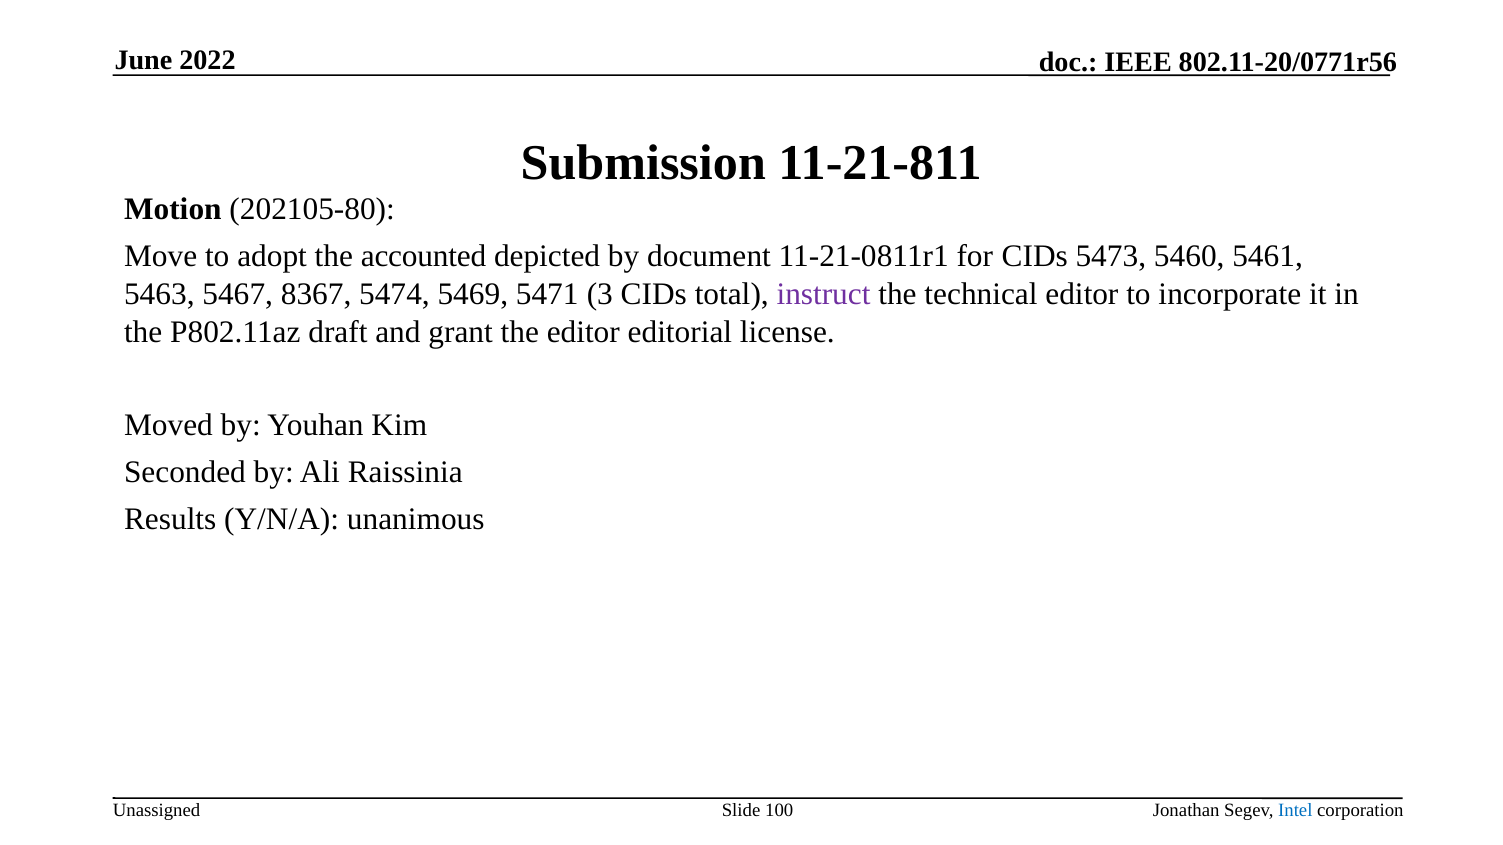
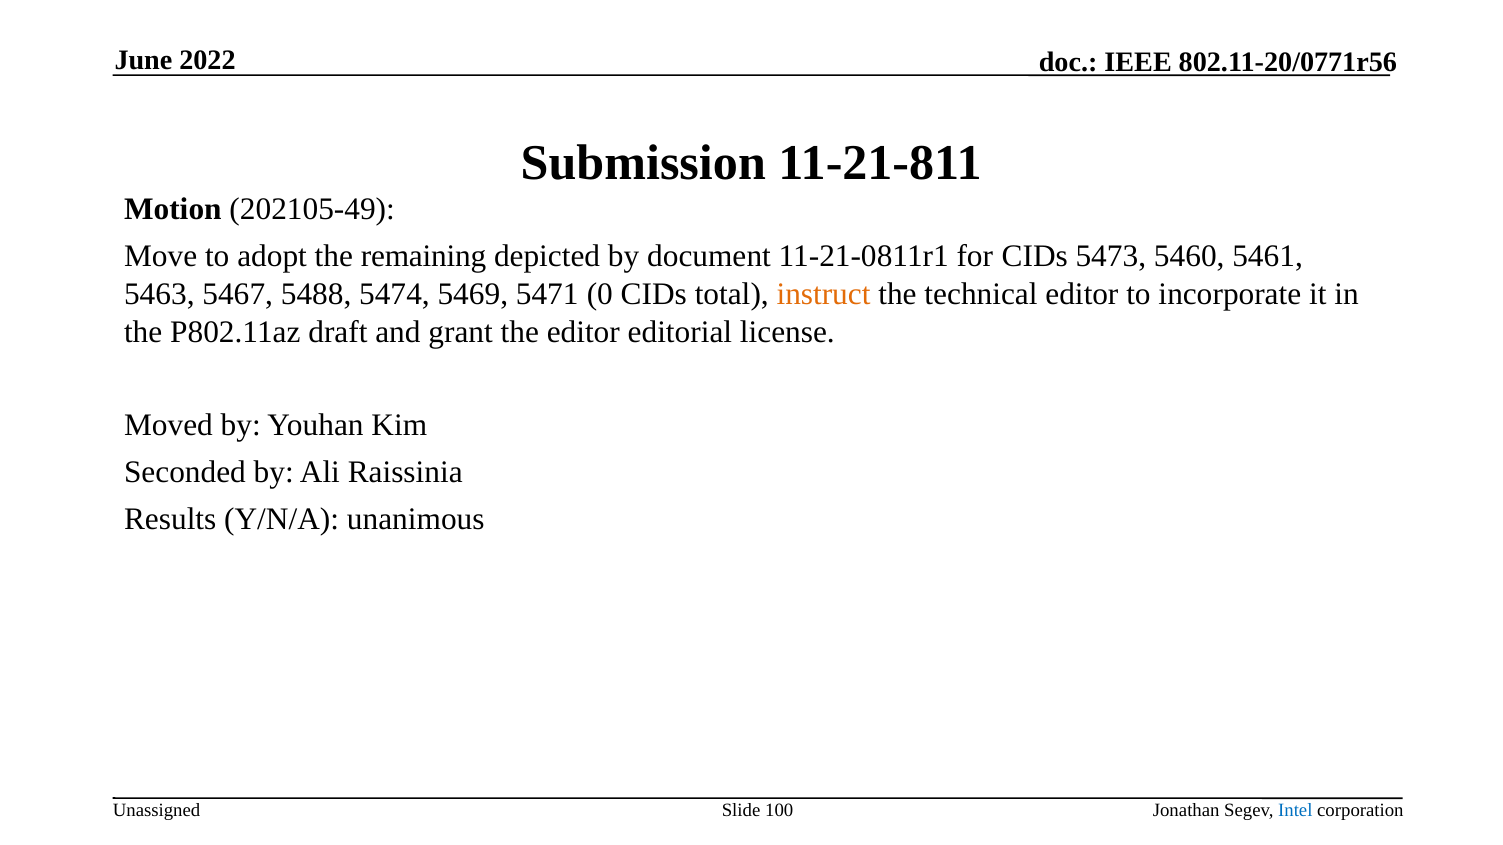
202105-80: 202105-80 -> 202105-49 (312, 210)
accounted: accounted -> remaining (424, 257)
8367: 8367 -> 5488 (316, 294)
3: 3 -> 0 (600, 294)
instruct colour: purple -> orange (824, 294)
